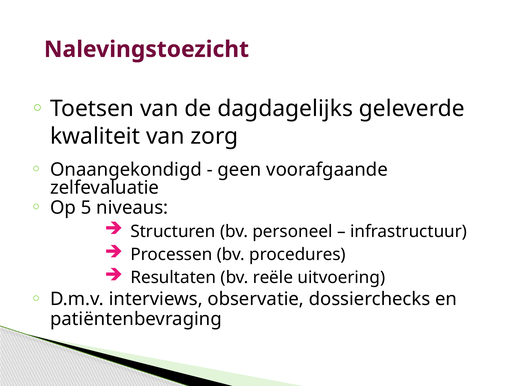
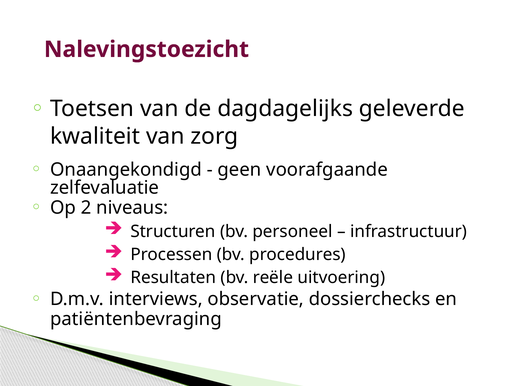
5: 5 -> 2 (86, 207)
